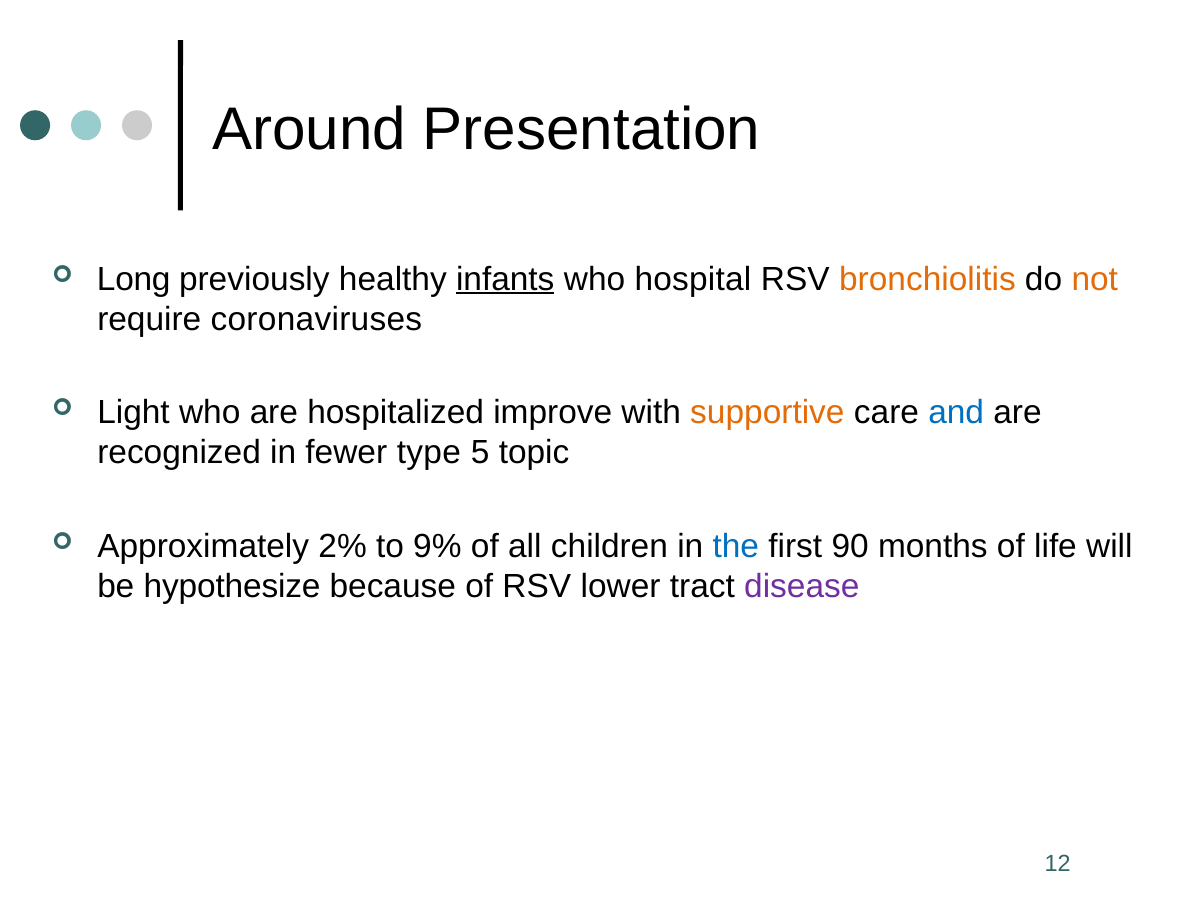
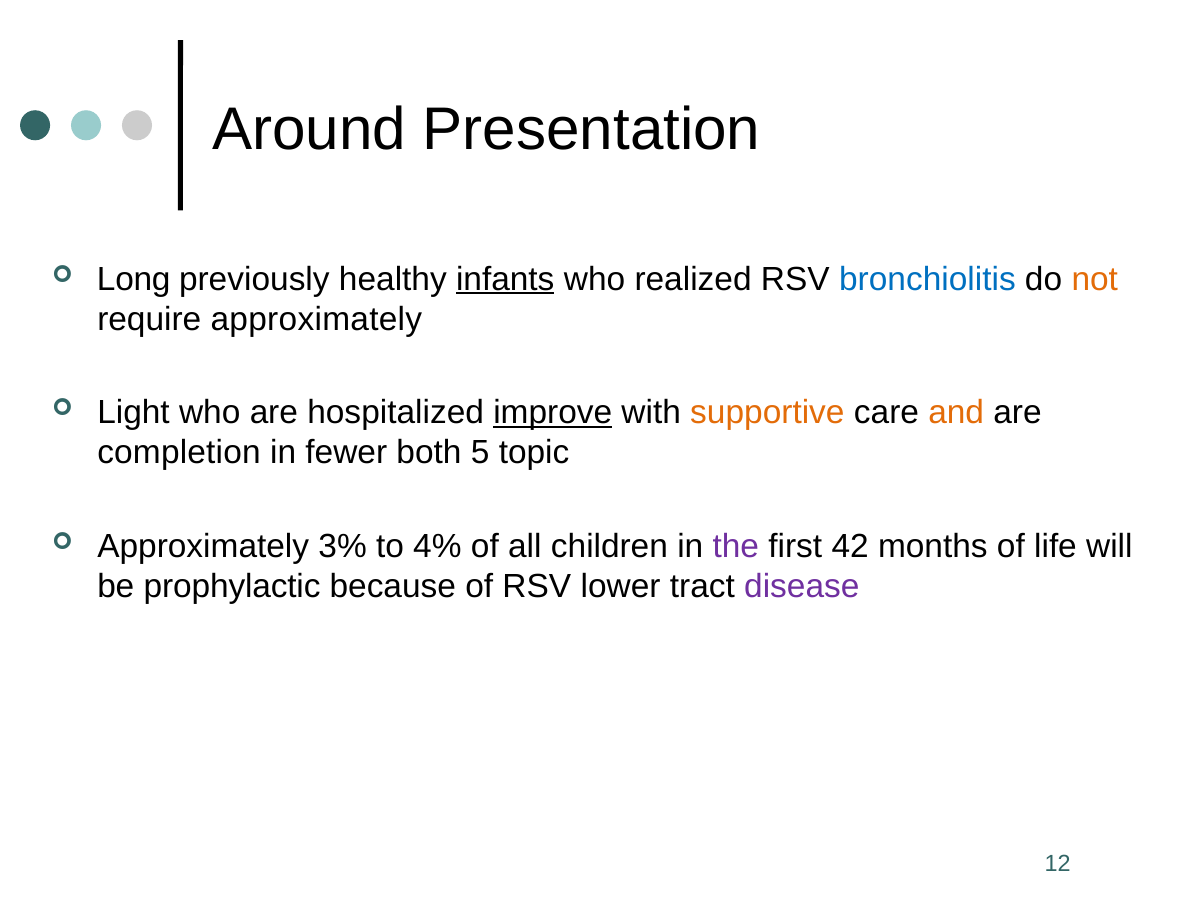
hospital: hospital -> realized (693, 279)
bronchiolitis colour: orange -> blue (927, 279)
require coronaviruses: coronaviruses -> approximately (316, 319)
improve underline: none -> present (553, 413)
and colour: blue -> orange (956, 413)
recognized: recognized -> completion (179, 453)
type: type -> both (429, 453)
2%: 2% -> 3% (343, 546)
9%: 9% -> 4% (437, 546)
the colour: blue -> purple (736, 546)
90: 90 -> 42 (850, 546)
hypothesize: hypothesize -> prophylactic (232, 587)
